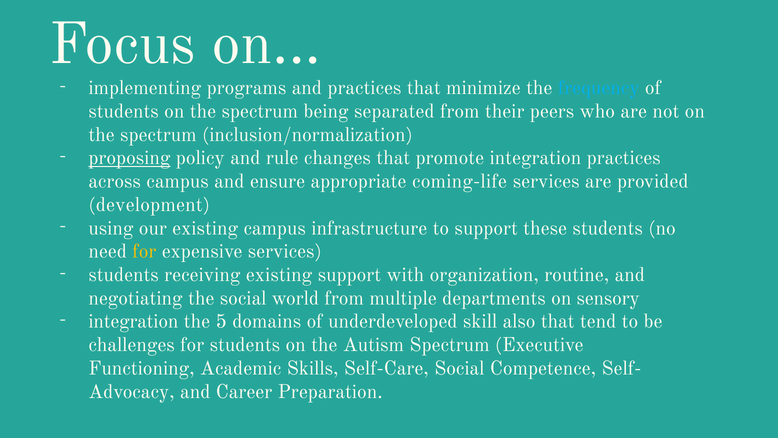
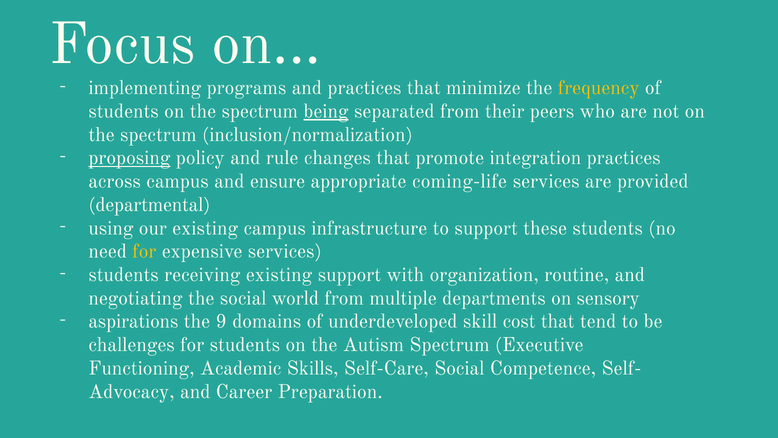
frequency colour: light blue -> yellow (599, 88)
being underline: none -> present (326, 111)
development: development -> departmental (149, 205)
integration: integration -> aspirations (133, 321)
5: 5 -> 9 (221, 321)
also: also -> cost (519, 321)
